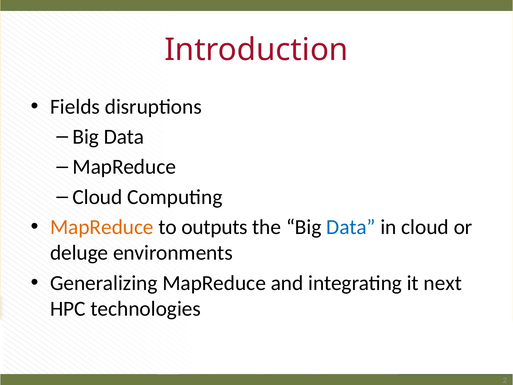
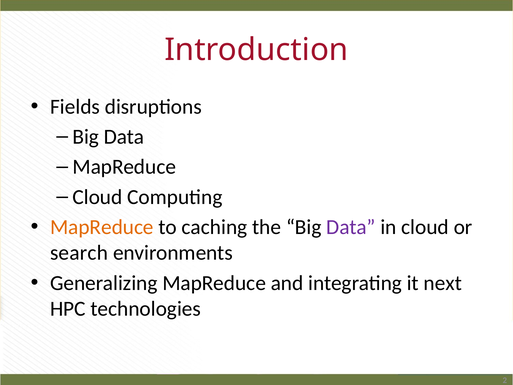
outputs: outputs -> caching (214, 227)
Data colour: blue -> purple (351, 227)
deluge: deluge -> search (79, 253)
